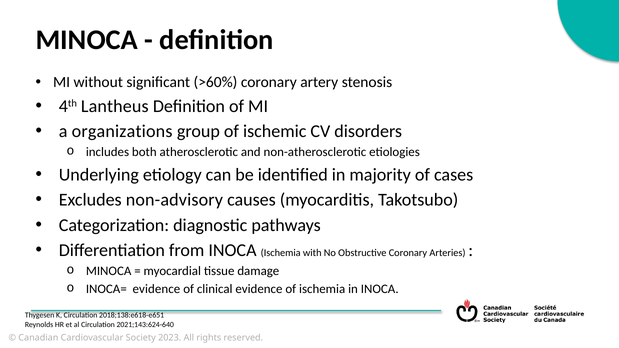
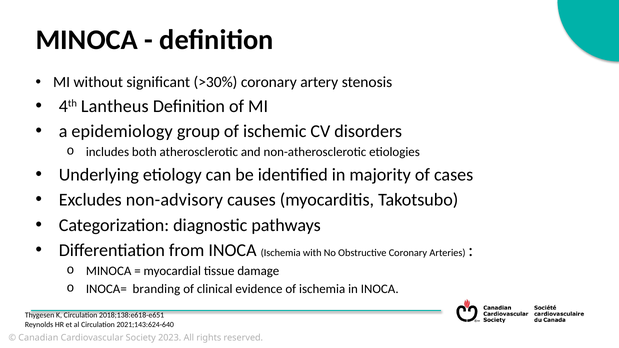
>60%: >60% -> >30% (215, 82)
organizations: organizations -> epidemiology (122, 131)
INOCA= evidence: evidence -> branding (156, 289)
